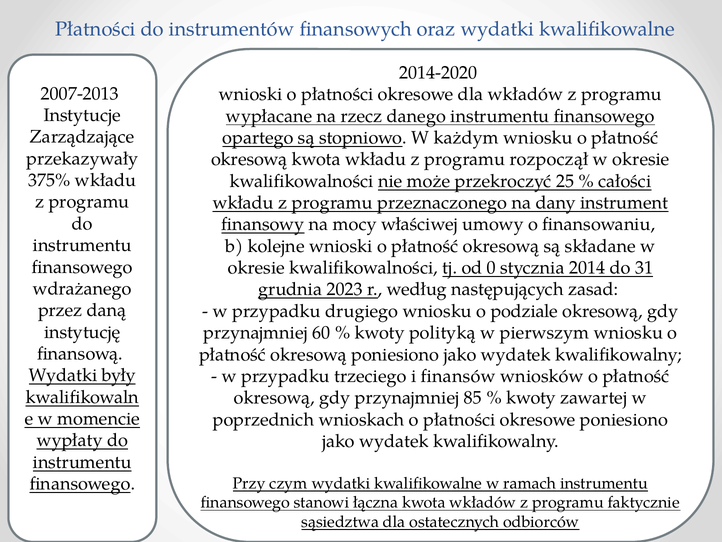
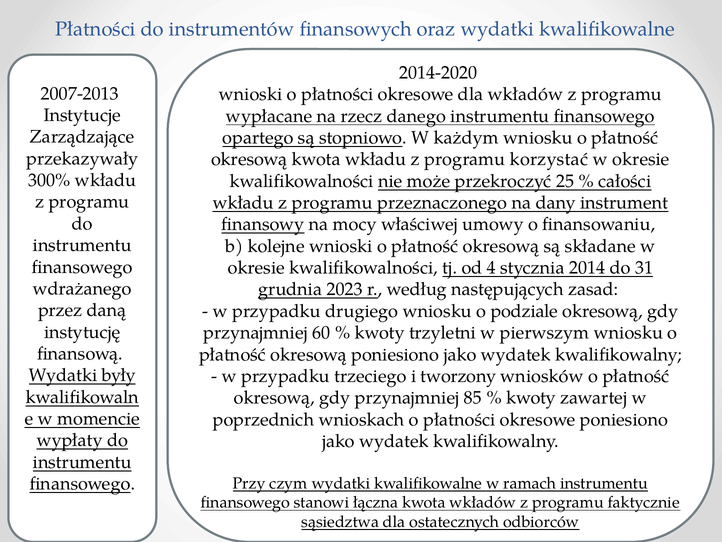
rozpoczął: rozpoczął -> korzystać (549, 159)
375%: 375% -> 300% (49, 180)
0: 0 -> 4 (491, 268)
polityką: polityką -> trzyletni (442, 333)
finansów: finansów -> tworzony (458, 376)
